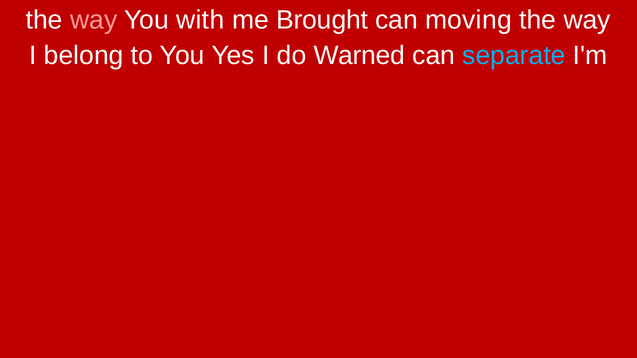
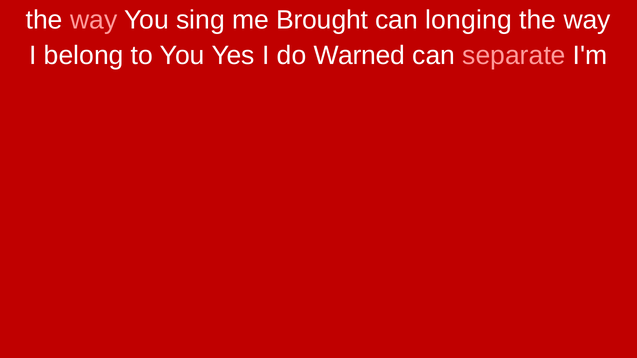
with: with -> sing (201, 20)
moving: moving -> longing (468, 20)
separate colour: light blue -> pink (514, 56)
